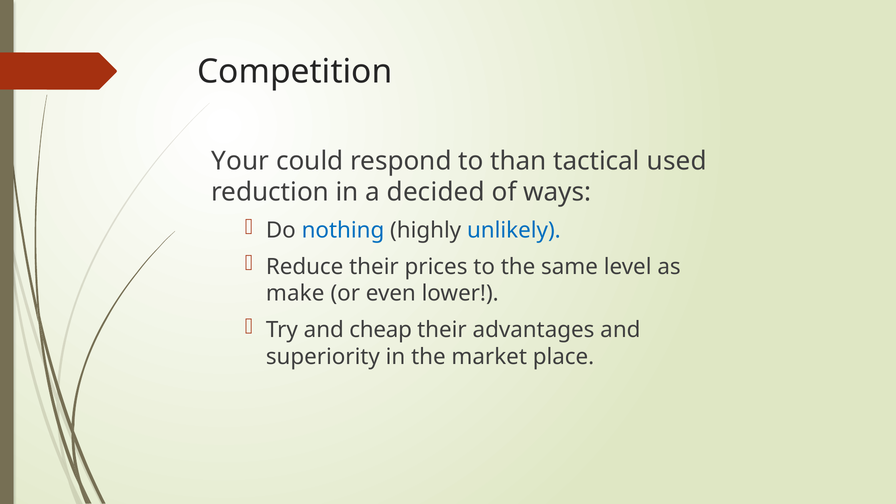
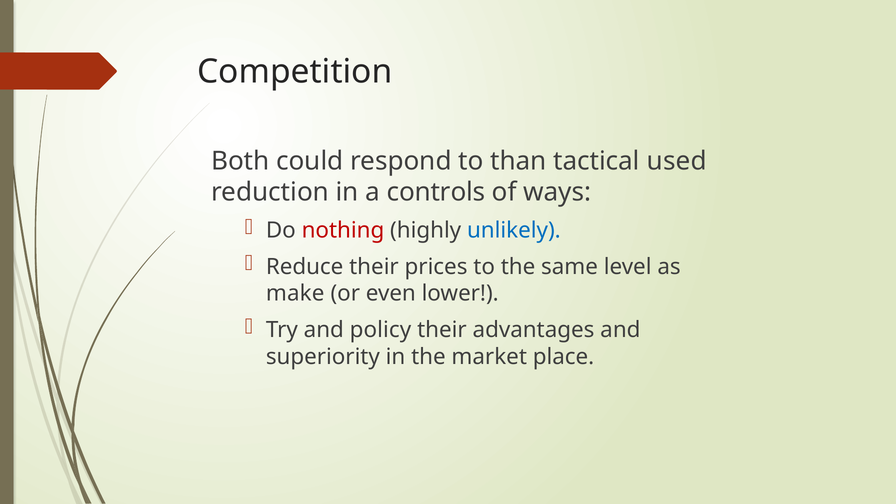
Your: Your -> Both (240, 161)
decided: decided -> controls (436, 192)
nothing colour: blue -> red (343, 230)
cheap: cheap -> policy (380, 330)
